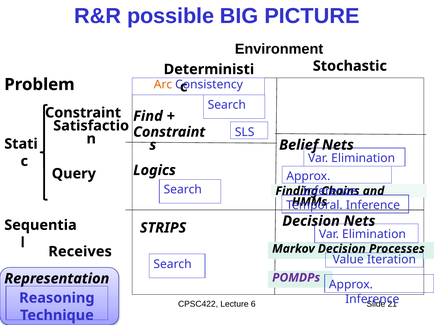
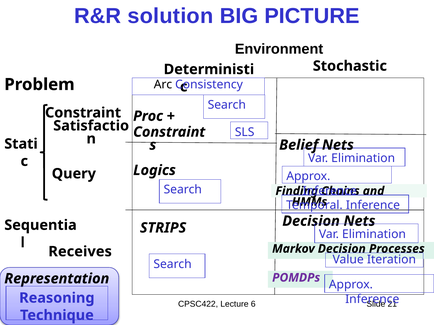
possible: possible -> solution (170, 16)
Arc colour: orange -> black (163, 85)
Find: Find -> Proc (148, 116)
